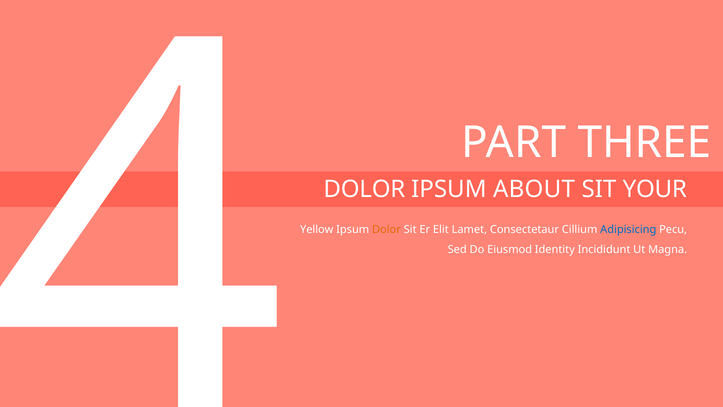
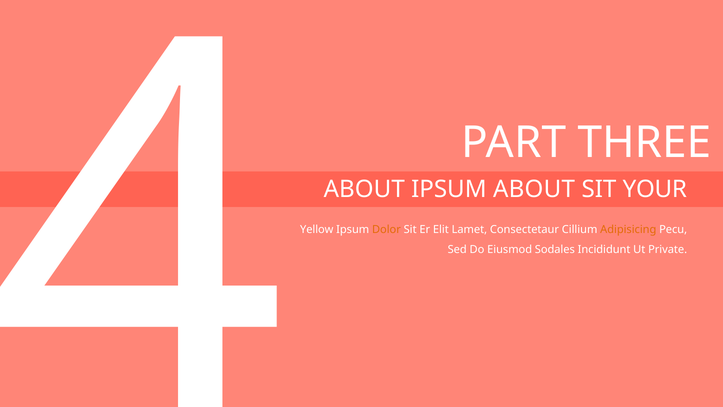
DOLOR: DOLOR -> ABOUT (364, 189)
Adipisicing colour: blue -> orange (628, 230)
Identity: Identity -> Sodales (555, 249)
Magna: Magna -> Private (668, 249)
